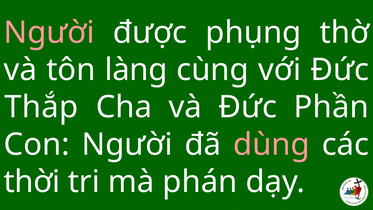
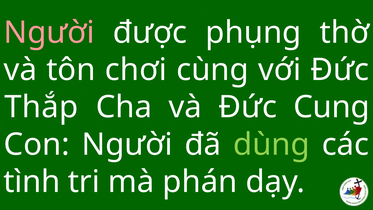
làng: làng -> chơi (136, 70)
Phần: Phần -> Cung (332, 107)
dùng colour: pink -> light green (271, 144)
thời: thời -> tình (32, 182)
